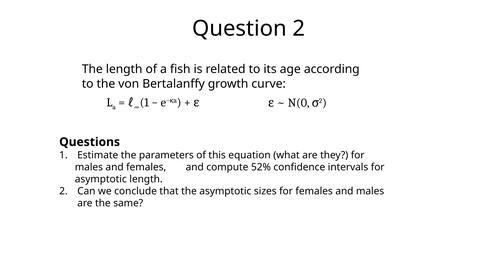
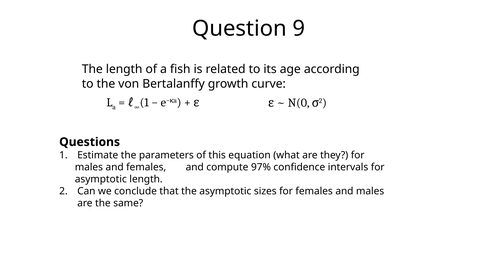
Question 2: 2 -> 9 (299, 28)
52%: 52% -> 97% (261, 167)
